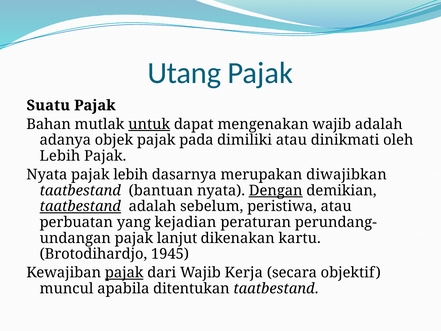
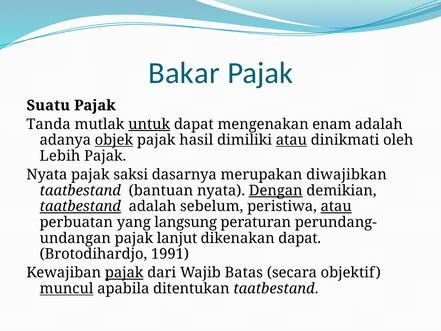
Utang: Utang -> Bakar (184, 73)
Bahan: Bahan -> Tanda (49, 124)
mengenakan wajib: wajib -> enam (332, 124)
objek underline: none -> present (114, 140)
pada: pada -> hasil (196, 140)
atau underline: none -> present (291, 140)
pajak lebih: lebih -> saksi (131, 175)
atau underline: none -> present (336, 206)
kejadian: kejadian -> langsung (186, 222)
dikenakan kartu: kartu -> dapat (300, 238)
1945: 1945 -> 1991 (170, 254)
Kerja: Kerja -> Batas (244, 273)
muncul underline: none -> present (67, 288)
